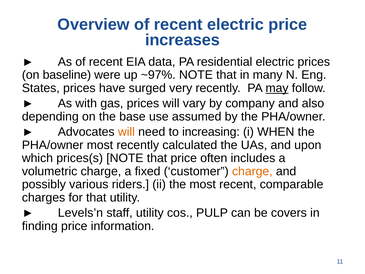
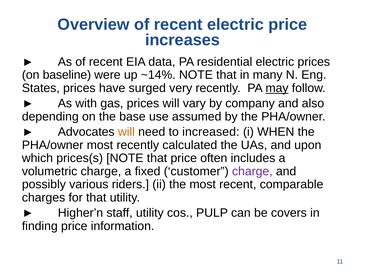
~97%: ~97% -> ~14% (158, 75)
increasing: increasing -> increased (211, 132)
charge colour: orange -> purple (252, 171)
Levels’n: Levels’n -> Higher’n (80, 213)
